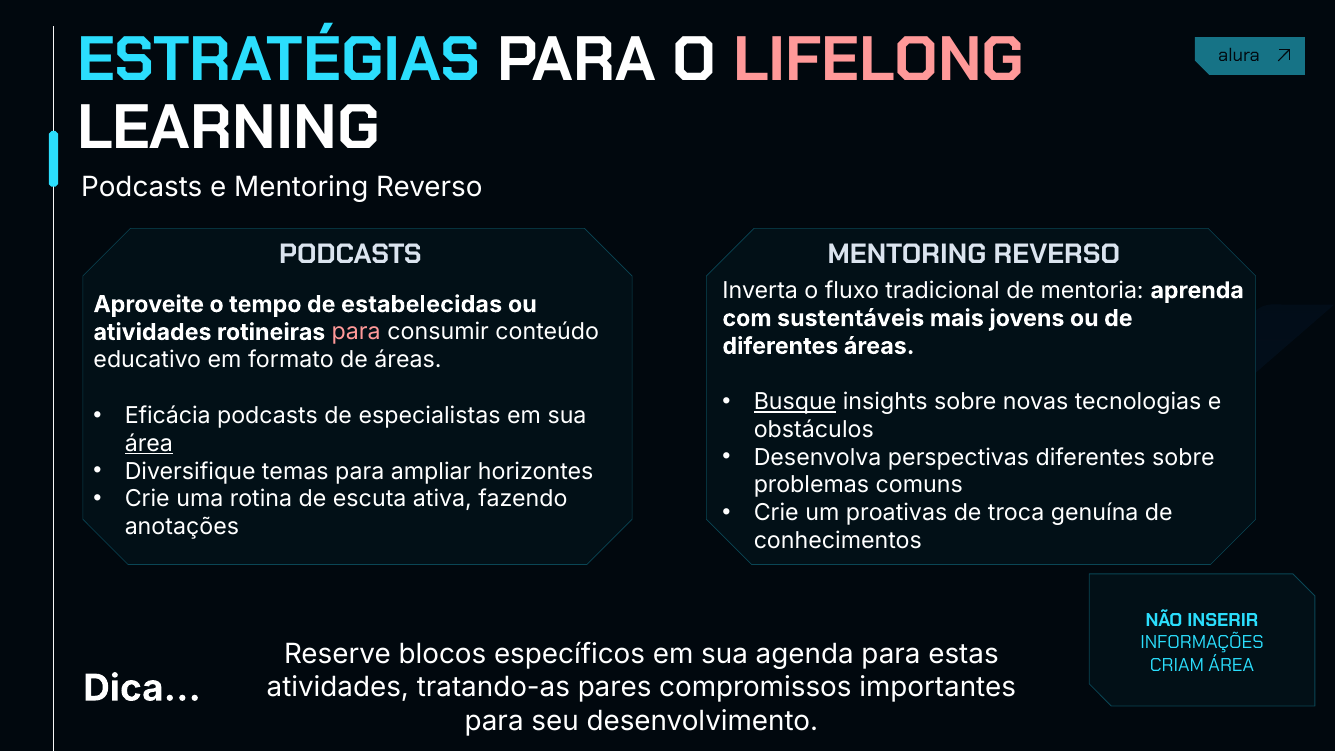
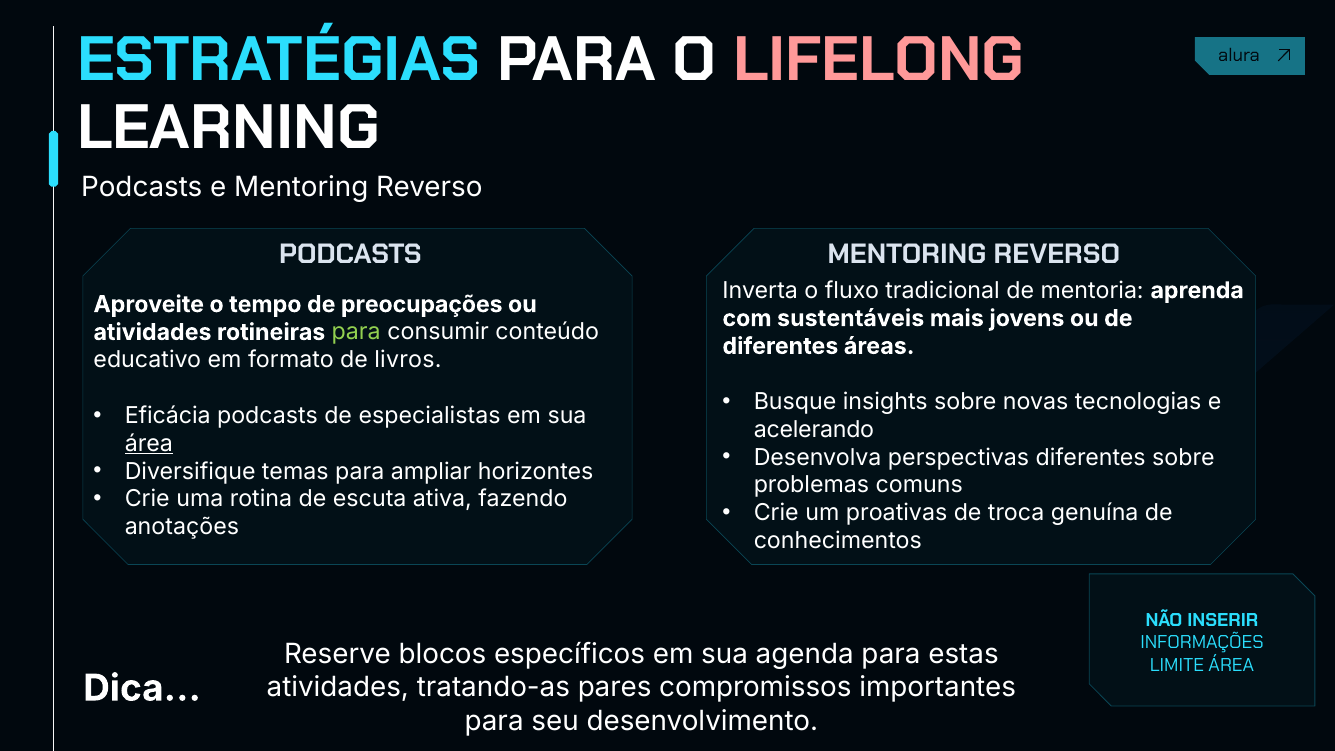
estabelecidas: estabelecidas -> preocupações (422, 304)
para colour: pink -> light green (356, 332)
de áreas: áreas -> livros (408, 360)
Busque underline: present -> none (795, 402)
obstáculos: obstáculos -> acelerando (814, 430)
CRIAM: CRIAM -> LIMITE (1177, 665)
